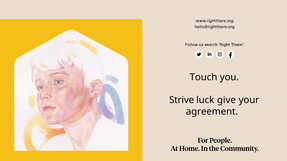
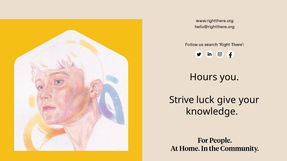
Touch: Touch -> Hours (203, 77)
agreement: agreement -> knowledge (212, 112)
